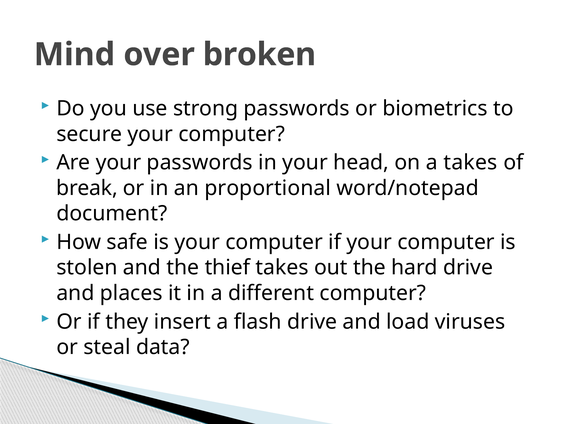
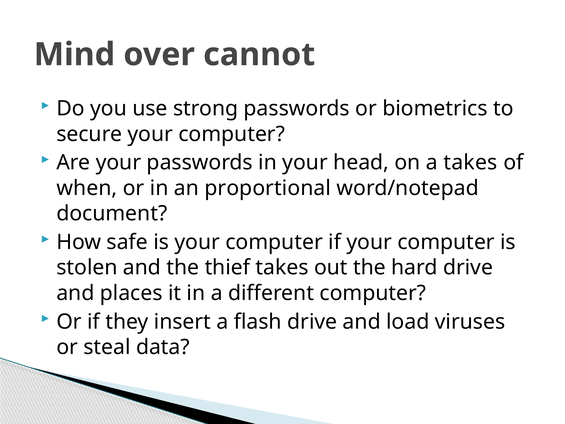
broken: broken -> cannot (259, 55)
break: break -> when (87, 188)
